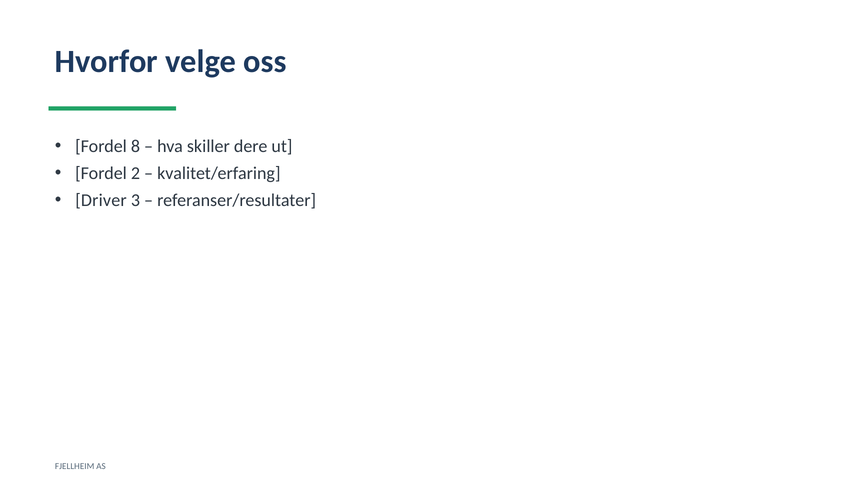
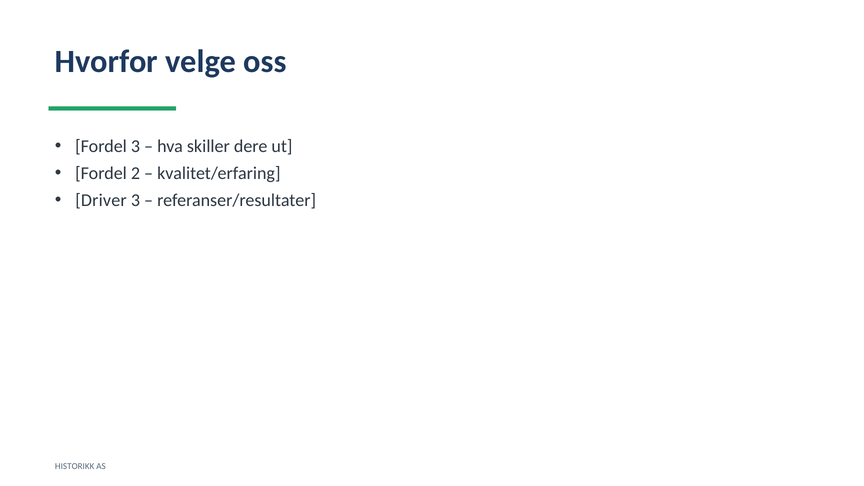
Fordel 8: 8 -> 3 (135, 146)
FJELLHEIM: FJELLHEIM -> HISTORIKK (75, 466)
